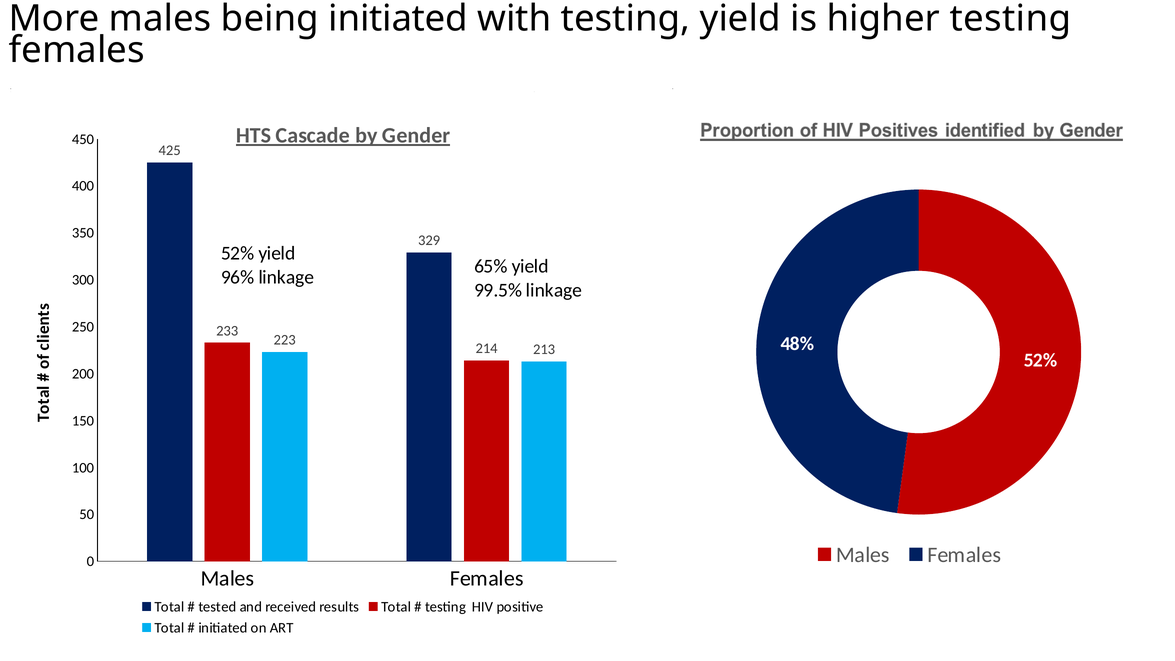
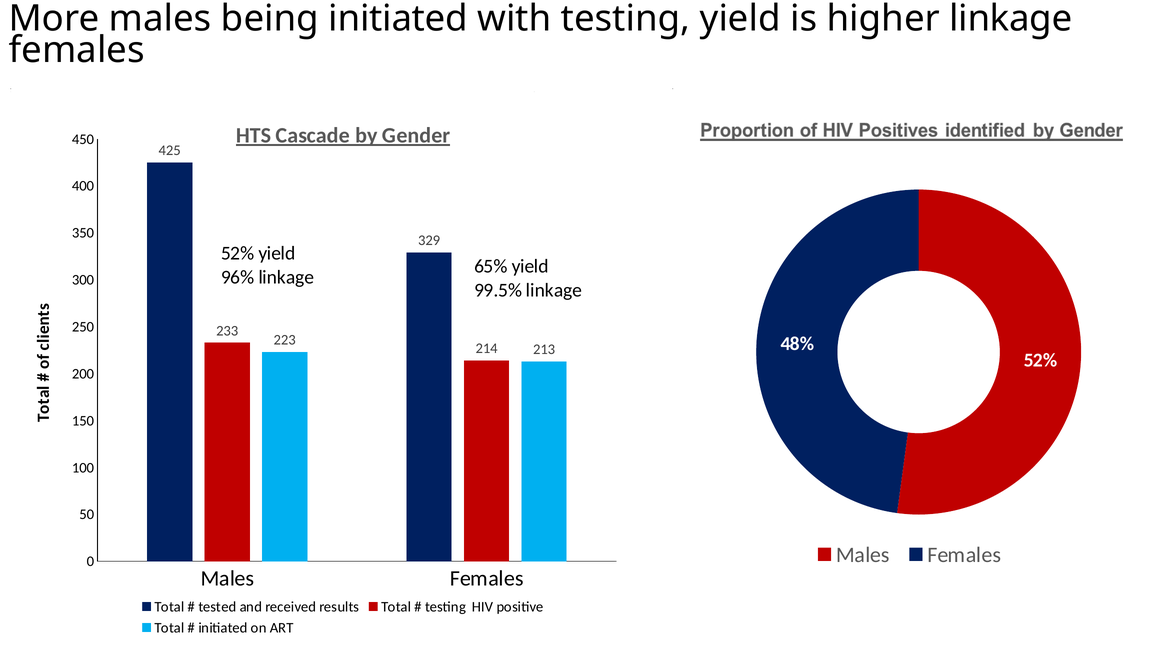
higher testing: testing -> linkage (1011, 19)
